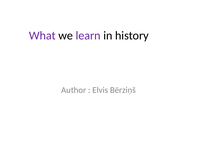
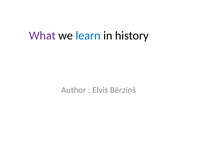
learn colour: purple -> blue (88, 36)
